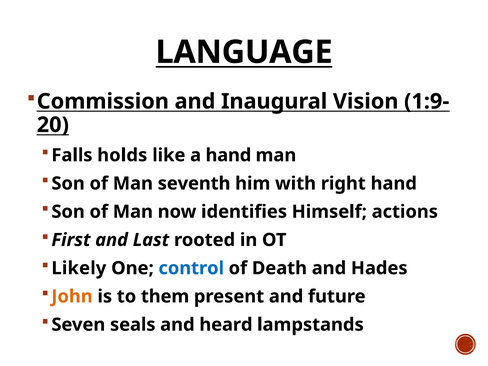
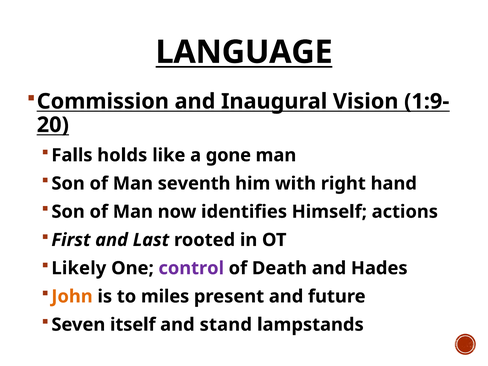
a hand: hand -> gone (228, 155)
control colour: blue -> purple (191, 268)
them: them -> miles (165, 296)
seals: seals -> itself (133, 325)
heard: heard -> stand (226, 325)
